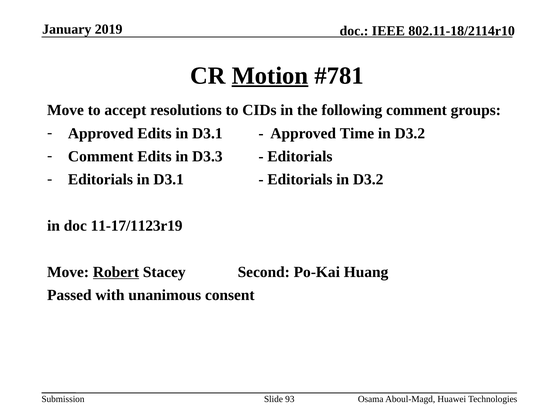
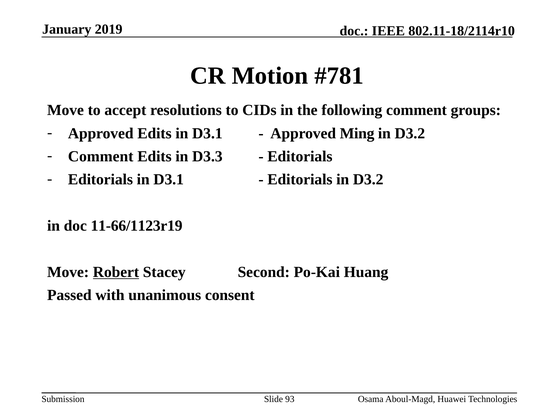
Motion underline: present -> none (270, 76)
Time: Time -> Ming (357, 133)
11-17/1123r19: 11-17/1123r19 -> 11-66/1123r19 (137, 226)
